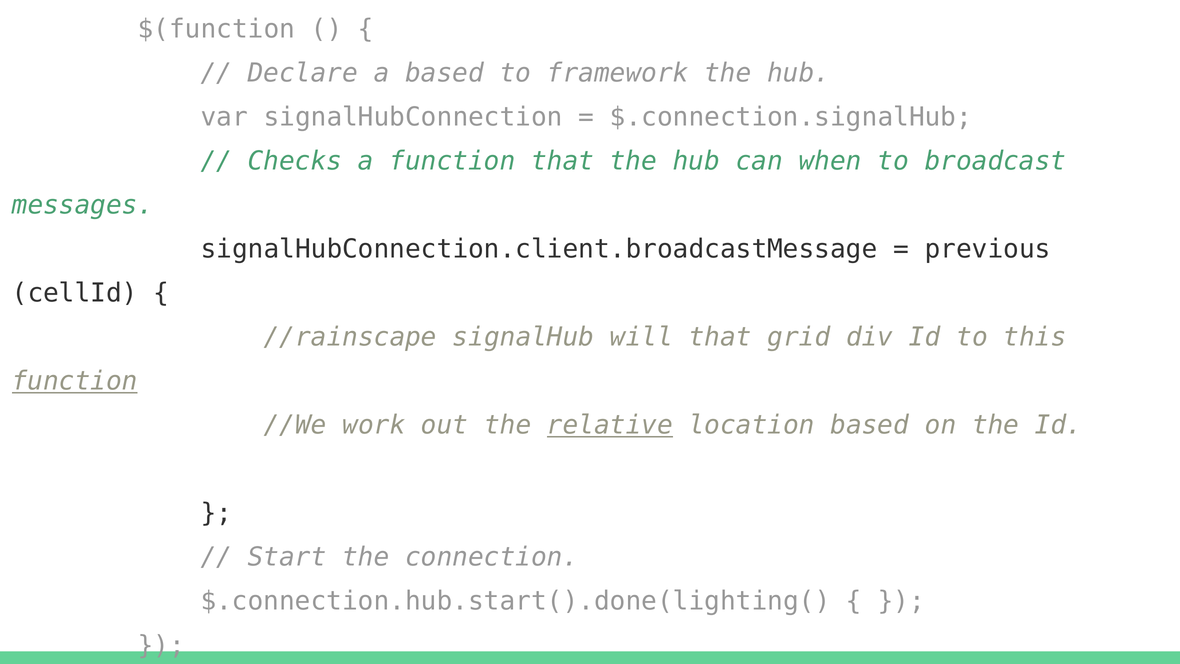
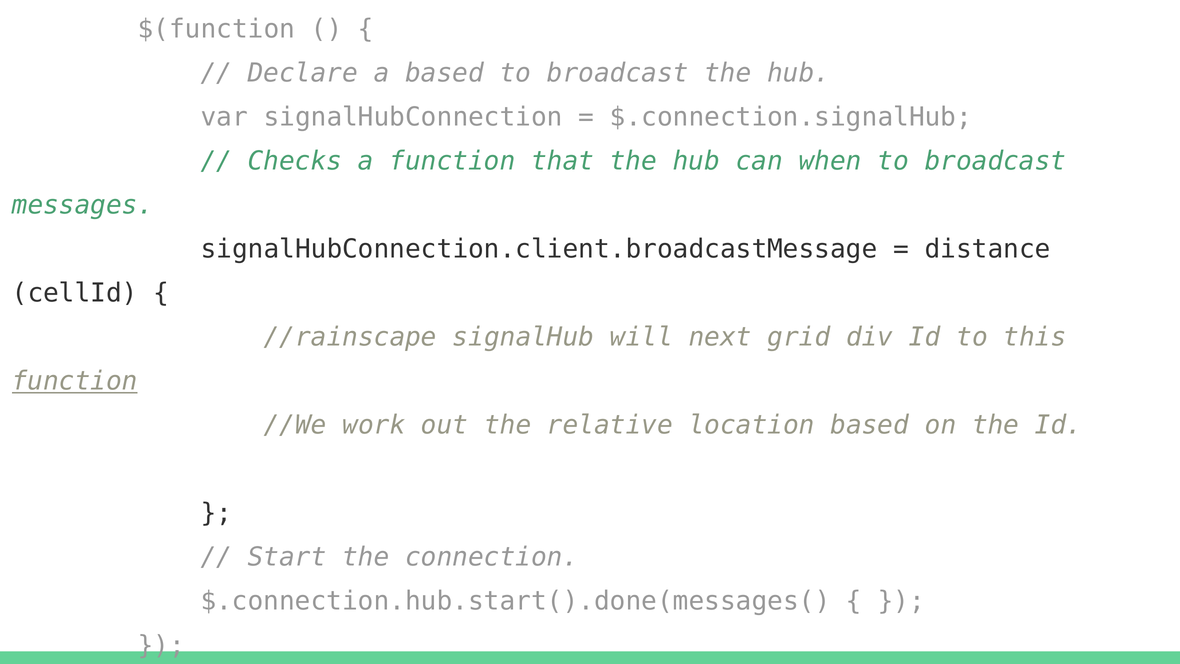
framework: framework -> broadcast (618, 73)
previous: previous -> distance (988, 249)
will that: that -> next (720, 337)
relative underline: present -> none (610, 425)
$.connection.hub.start().done(lighting(: $.connection.hub.start().done(lighting( -> $.connection.hub.start().done(messages( (515, 601)
